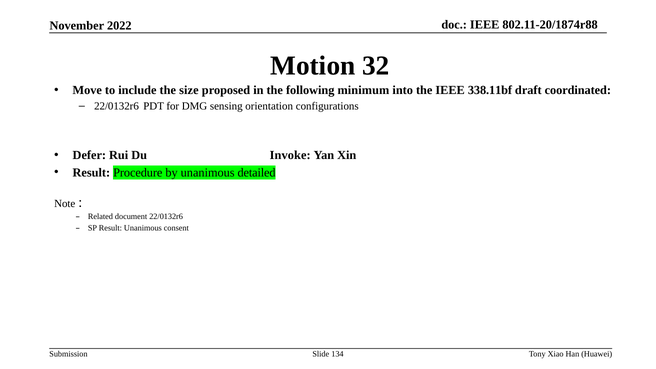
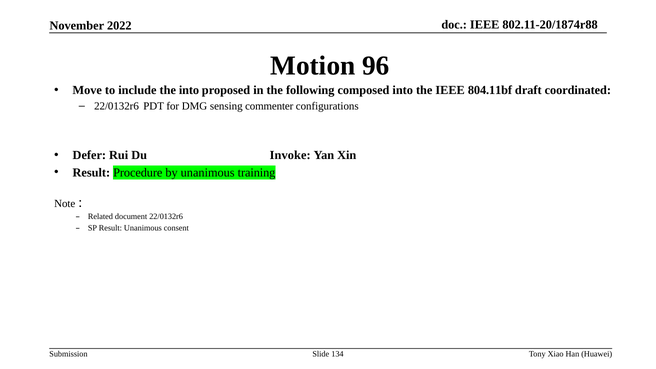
32: 32 -> 96 (376, 66)
the size: size -> into (189, 90)
minimum: minimum -> composed (363, 90)
338.11bf: 338.11bf -> 804.11bf (490, 90)
orientation: orientation -> commenter (269, 106)
detailed: detailed -> training (257, 173)
